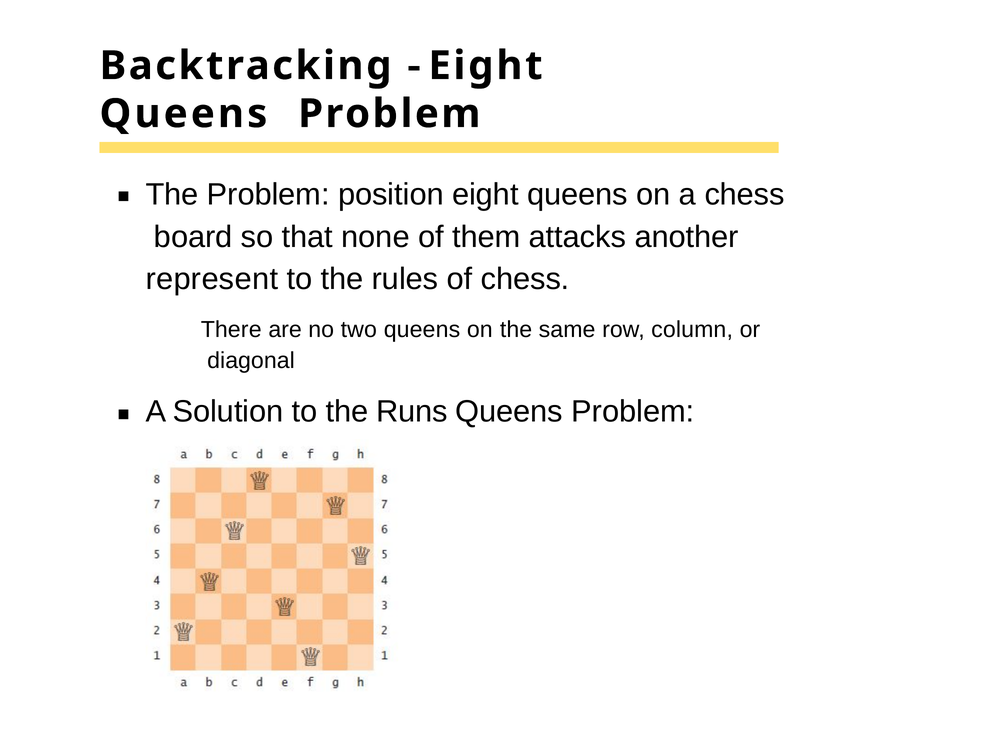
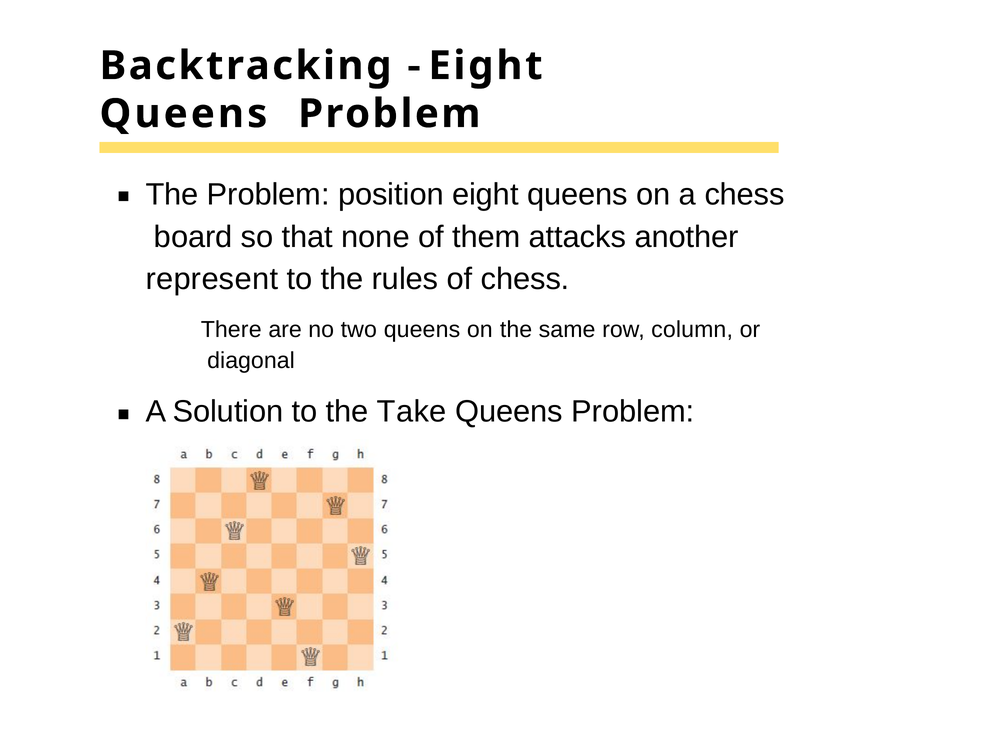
Runs: Runs -> Take (412, 412)
